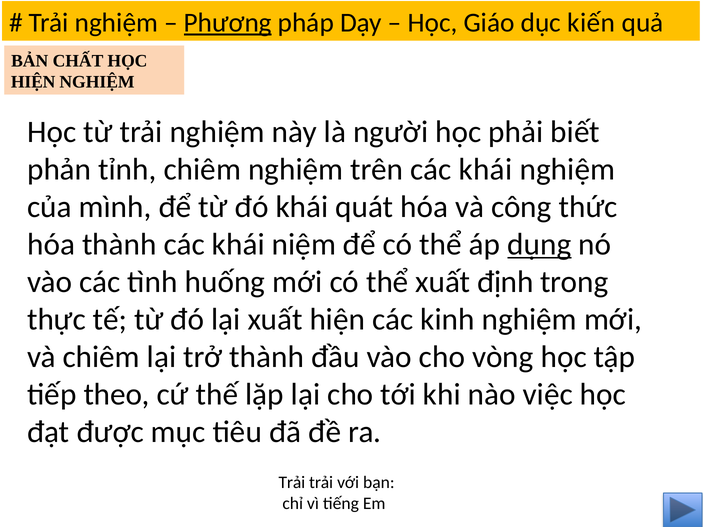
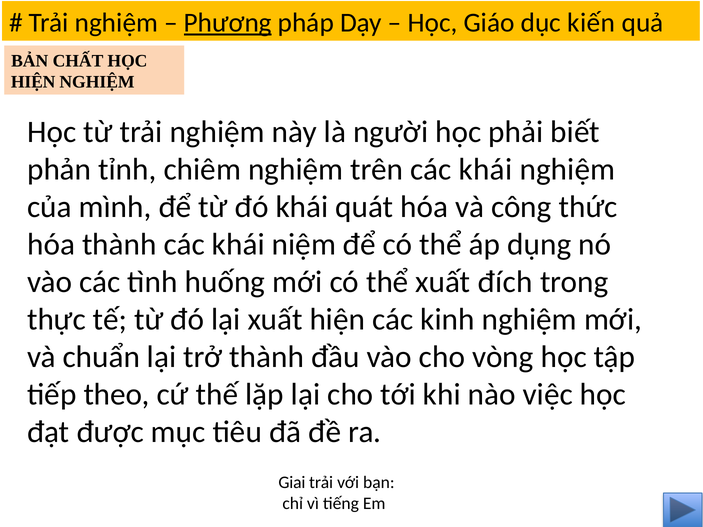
dụng underline: present -> none (539, 244)
định: định -> đích (505, 282)
và chiêm: chiêm -> chuẩn (101, 357)
Trải: Trải -> Giai (292, 483)
